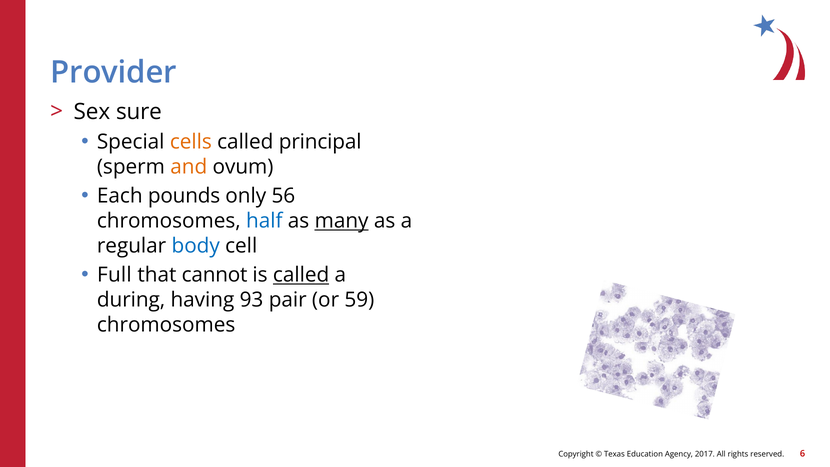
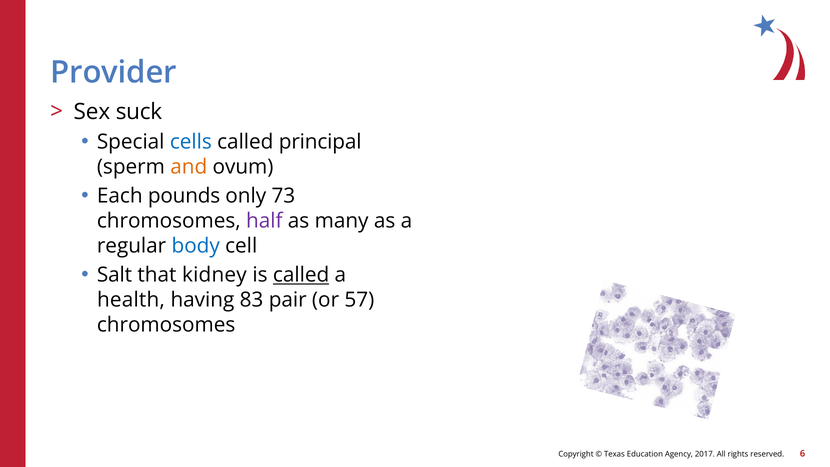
sure: sure -> suck (139, 112)
cells colour: orange -> blue (191, 142)
56: 56 -> 73 (283, 196)
half colour: blue -> purple (264, 221)
many underline: present -> none (342, 221)
Full: Full -> Salt (115, 275)
cannot: cannot -> kidney (214, 275)
during: during -> health (131, 300)
93: 93 -> 83 (252, 300)
59: 59 -> 57 (359, 300)
